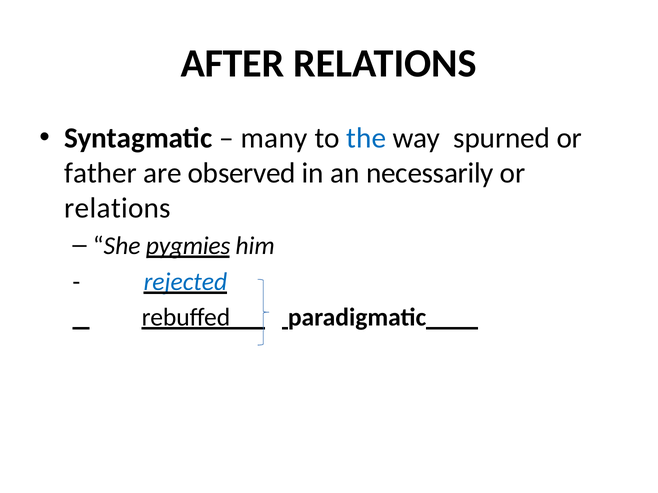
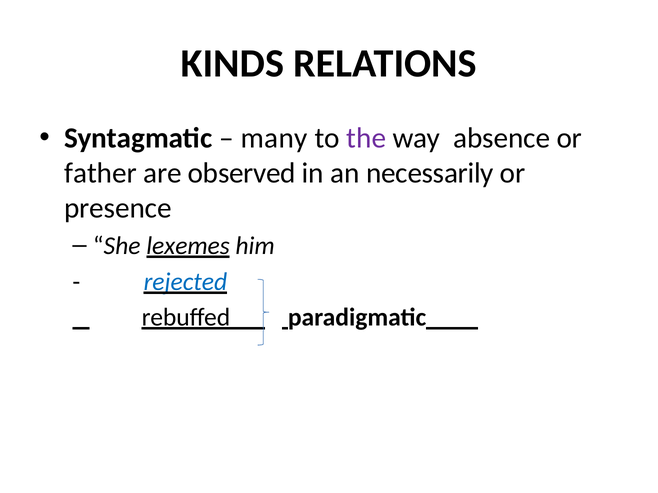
AFTER: AFTER -> KINDS (232, 64)
the colour: blue -> purple (366, 138)
spurned: spurned -> absence (502, 138)
relations: relations -> presence (118, 208)
pygmies: pygmies -> lexemes (188, 246)
